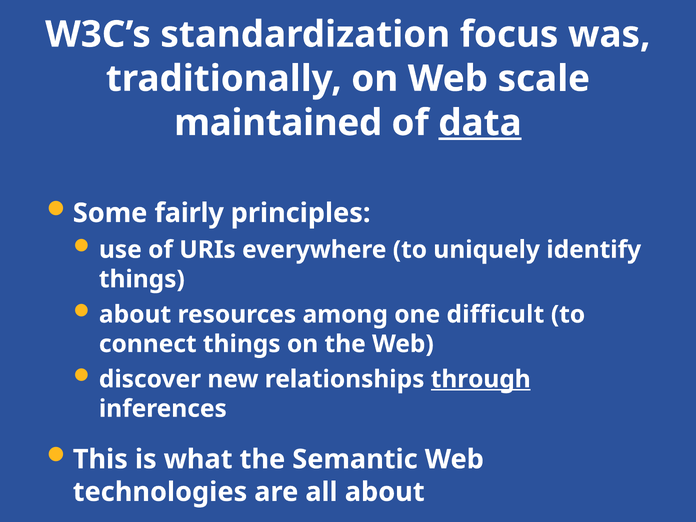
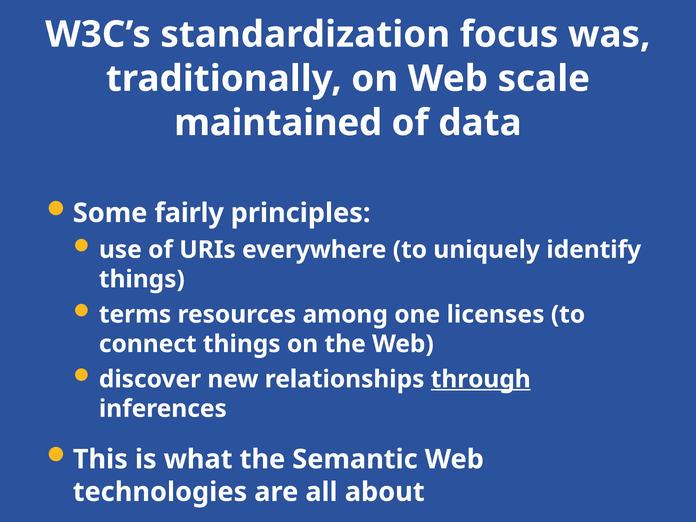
data underline: present -> none (480, 123)
about: about -> terms (135, 314)
difficult: difficult -> licenses (495, 314)
